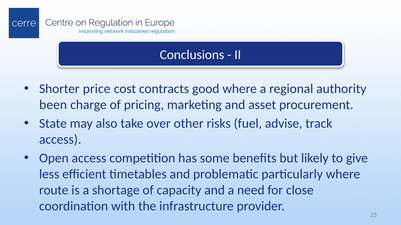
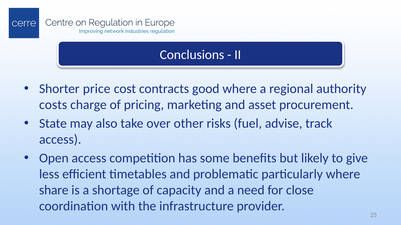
been: been -> costs (53, 105)
route: route -> share (54, 191)
